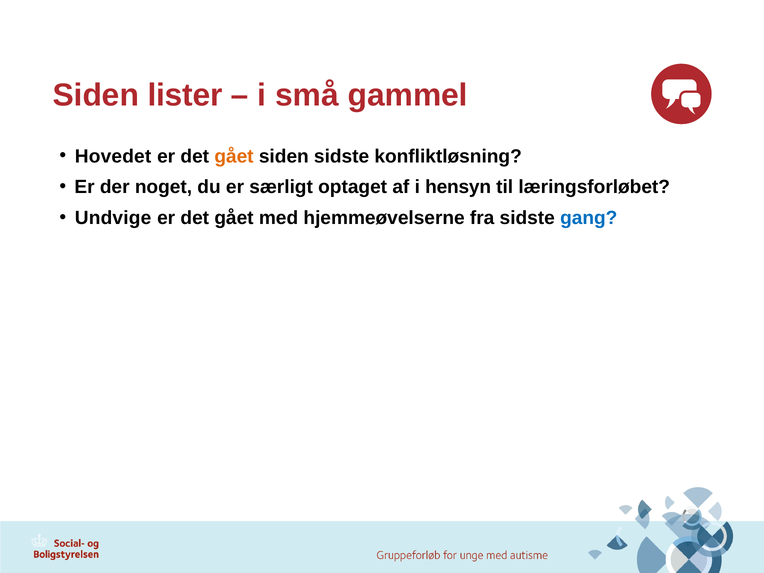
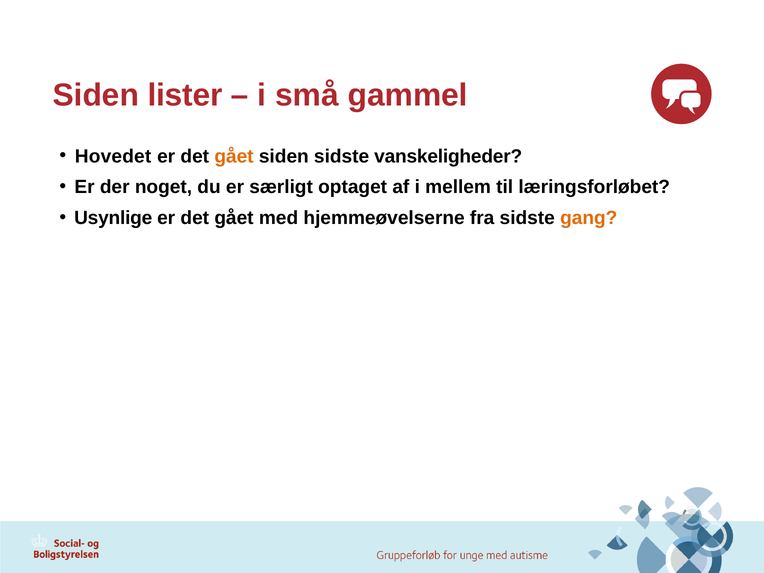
konfliktløsning: konfliktløsning -> vanskeligheder (448, 156)
hensyn: hensyn -> mellem (458, 187)
Undvige: Undvige -> Usynlige (113, 218)
gang colour: blue -> orange (589, 218)
